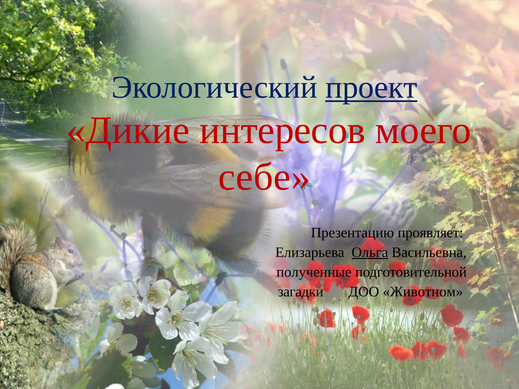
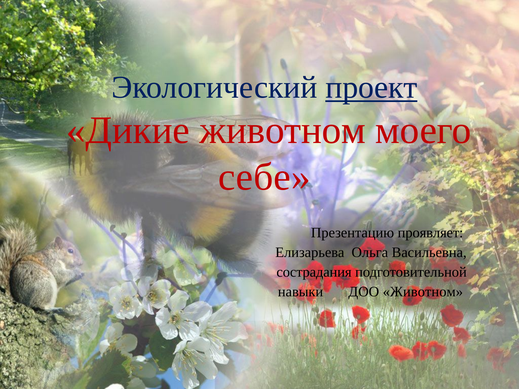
Дикие интересов: интересов -> животном (283, 130)
Ольга underline: present -> none (370, 253)
полученные: полученные -> сострадания (314, 272)
загадки: загадки -> навыки (301, 292)
